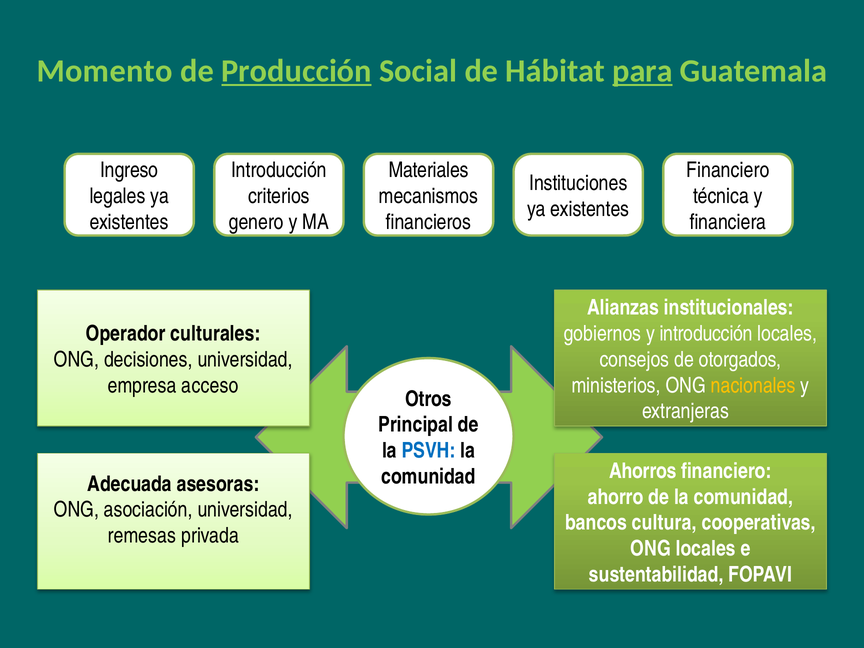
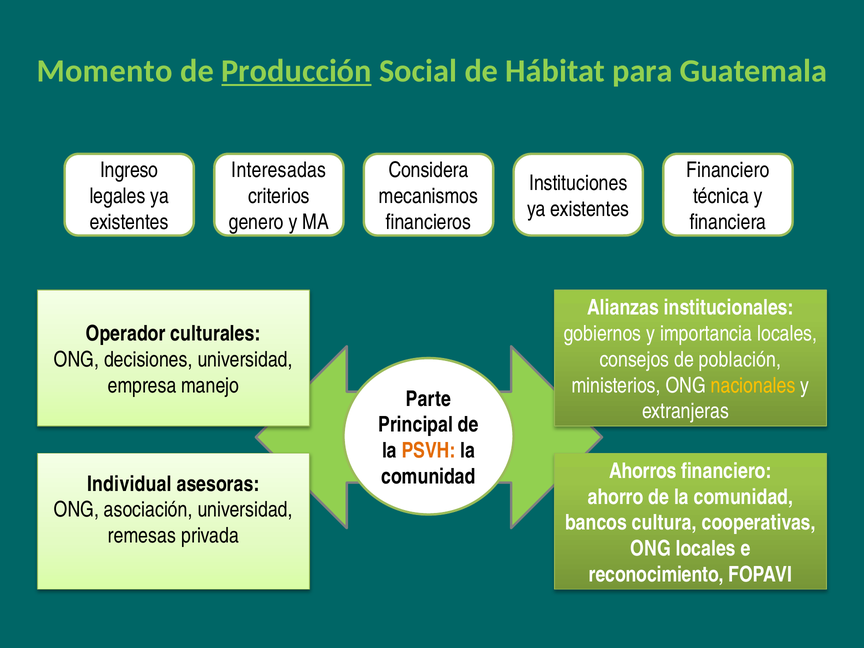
para underline: present -> none (643, 71)
Introducción: Introducción -> Interesadas (279, 170)
Materiales: Materiales -> Considera (428, 170)
y introducción: introducción -> importancia (706, 334)
otorgados: otorgados -> población (740, 359)
acceso: acceso -> manejo (210, 385)
Otros: Otros -> Parte (428, 399)
PSVH colour: blue -> orange (429, 451)
Adecuada: Adecuada -> Individual (129, 484)
sustentabilidad: sustentabilidad -> reconocimiento (656, 575)
